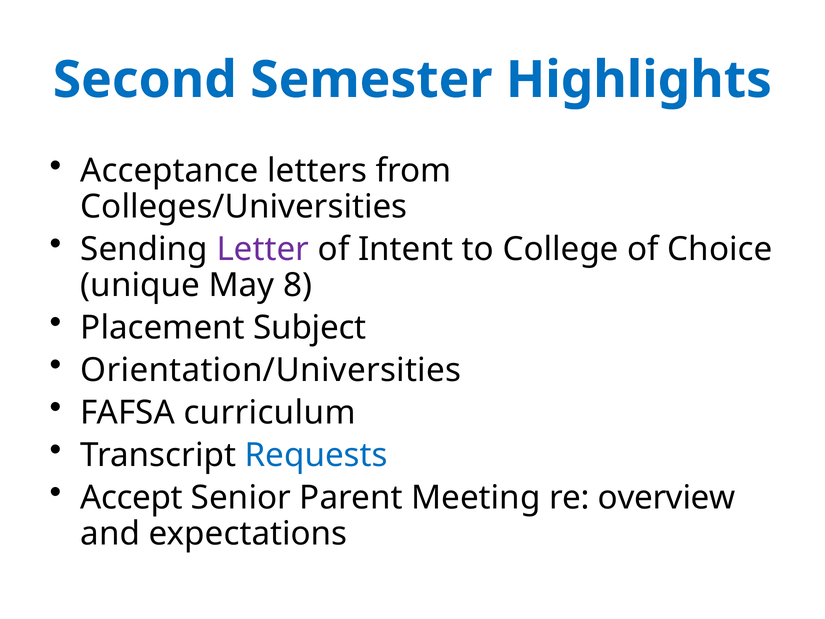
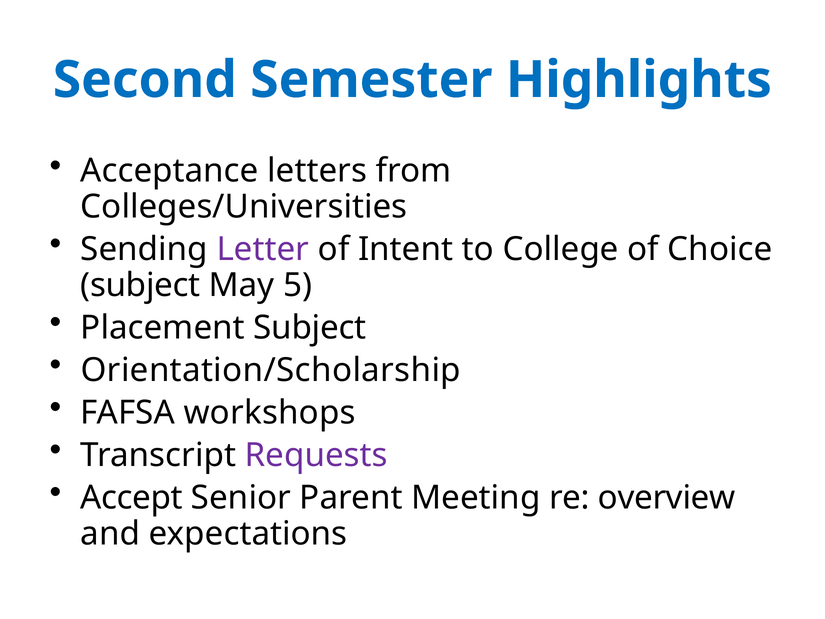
unique: unique -> subject (140, 285)
8: 8 -> 5 (298, 285)
Orientation/Universities: Orientation/Universities -> Orientation/Scholarship (271, 370)
curriculum: curriculum -> workshops (270, 412)
Requests colour: blue -> purple (316, 455)
